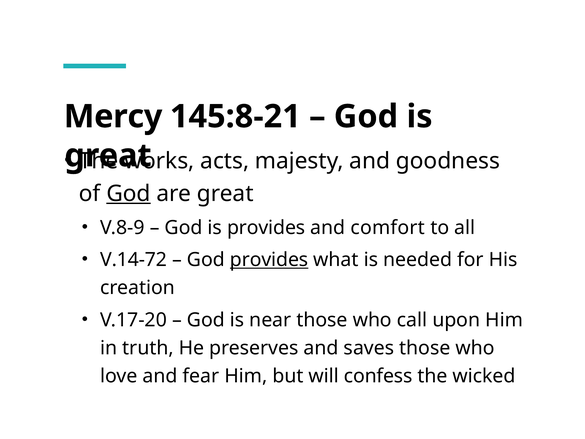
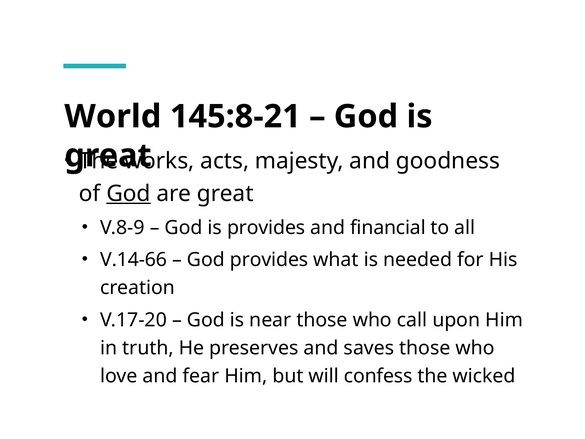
Mercy: Mercy -> World (113, 116)
comfort: comfort -> financial (388, 227)
V.14-72: V.14-72 -> V.14-66 (134, 260)
provides underline: present -> none (269, 260)
